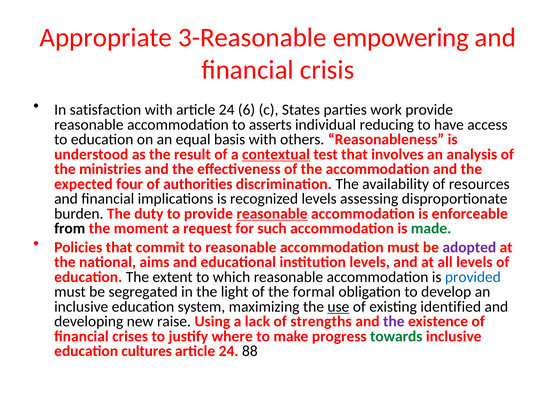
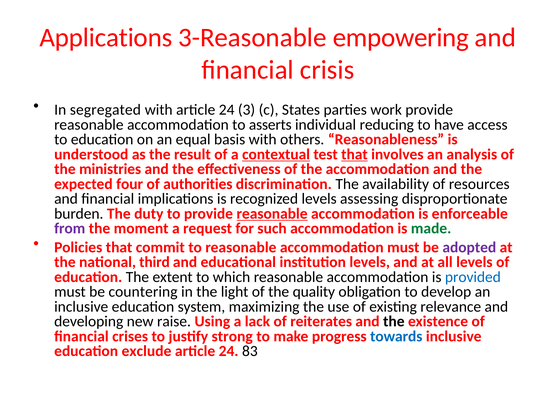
Appropriate: Appropriate -> Applications (106, 38)
satisfaction: satisfaction -> segregated (105, 110)
6: 6 -> 3 (247, 110)
that underline: none -> present (354, 154)
from colour: black -> purple (70, 229)
aims: aims -> third (155, 262)
segregated: segregated -> countering (143, 292)
formal: formal -> quality (314, 292)
use underline: present -> none (338, 307)
identified: identified -> relevance (451, 307)
strengths: strengths -> reiterates (321, 322)
the colour: purple -> black (394, 322)
where: where -> strong (232, 336)
towards colour: green -> blue (396, 336)
cultures: cultures -> exclude (147, 351)
88: 88 -> 83 (250, 351)
